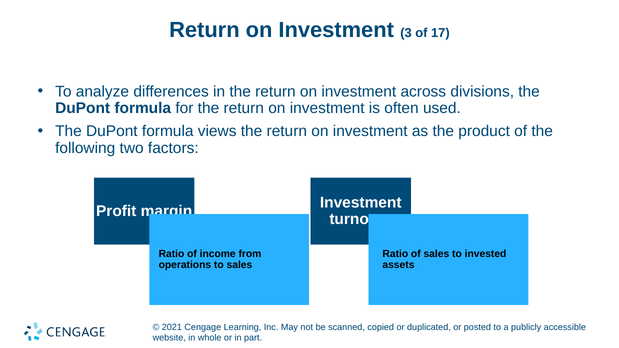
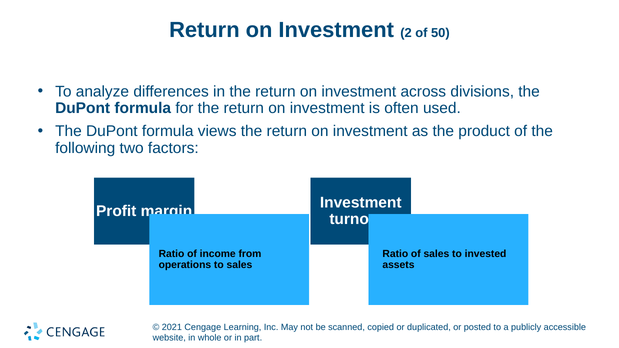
3: 3 -> 2 (406, 33)
17: 17 -> 50 (440, 33)
